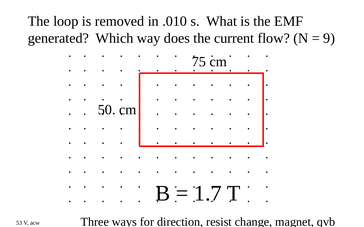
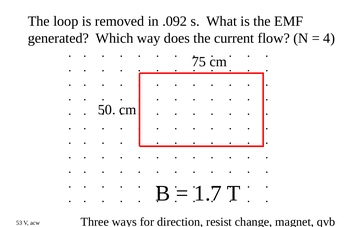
.010: .010 -> .092 (175, 21)
9: 9 -> 4 (329, 38)
